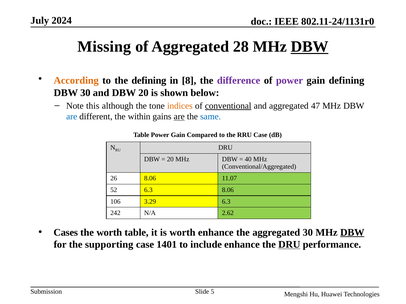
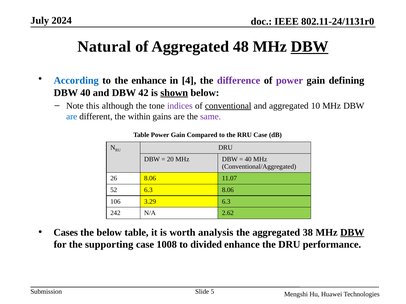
Missing: Missing -> Natural (104, 47)
28: 28 -> 48 (241, 47)
According colour: orange -> blue (76, 81)
the defining: defining -> enhance (149, 81)
8: 8 -> 4 (189, 81)
DBW 30: 30 -> 40 (85, 93)
DBW 20: 20 -> 42 (143, 93)
shown underline: none -> present (174, 93)
indices colour: orange -> purple (180, 106)
47: 47 -> 10 (316, 106)
are underline: present -> none (179, 117)
same colour: blue -> purple (211, 117)
the worth: worth -> below (109, 233)
worth enhance: enhance -> analysis (216, 233)
aggregated 30: 30 -> 38 (308, 233)
1401: 1401 -> 1008 (167, 245)
include: include -> divided (206, 245)
DRU underline: present -> none (289, 245)
